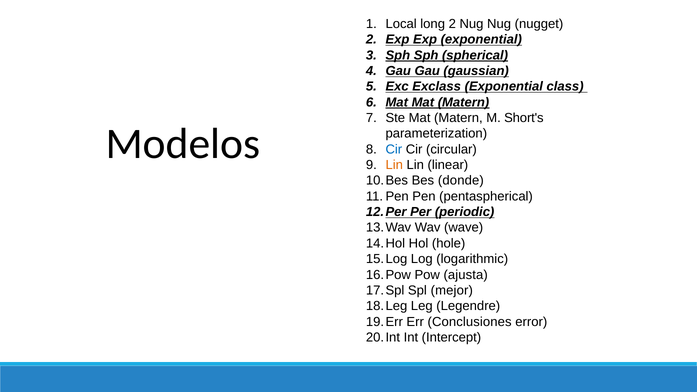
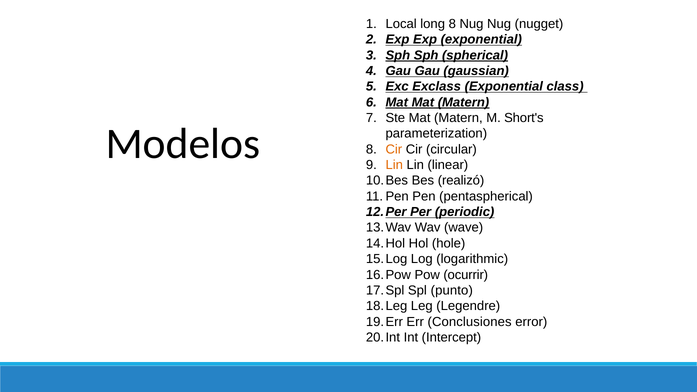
long 2: 2 -> 8 (452, 24)
Cir colour: blue -> orange (394, 149)
donde: donde -> realizó (461, 181)
ajusta: ajusta -> ocurrir (466, 275)
mejor: mejor -> punto (452, 290)
